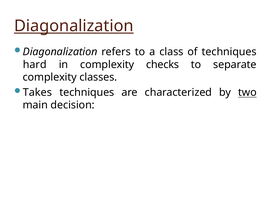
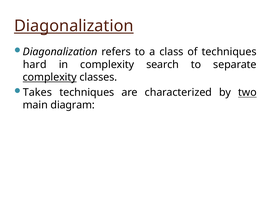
checks: checks -> search (163, 64)
complexity underline: none -> present (50, 77)
decision: decision -> diagram (73, 105)
